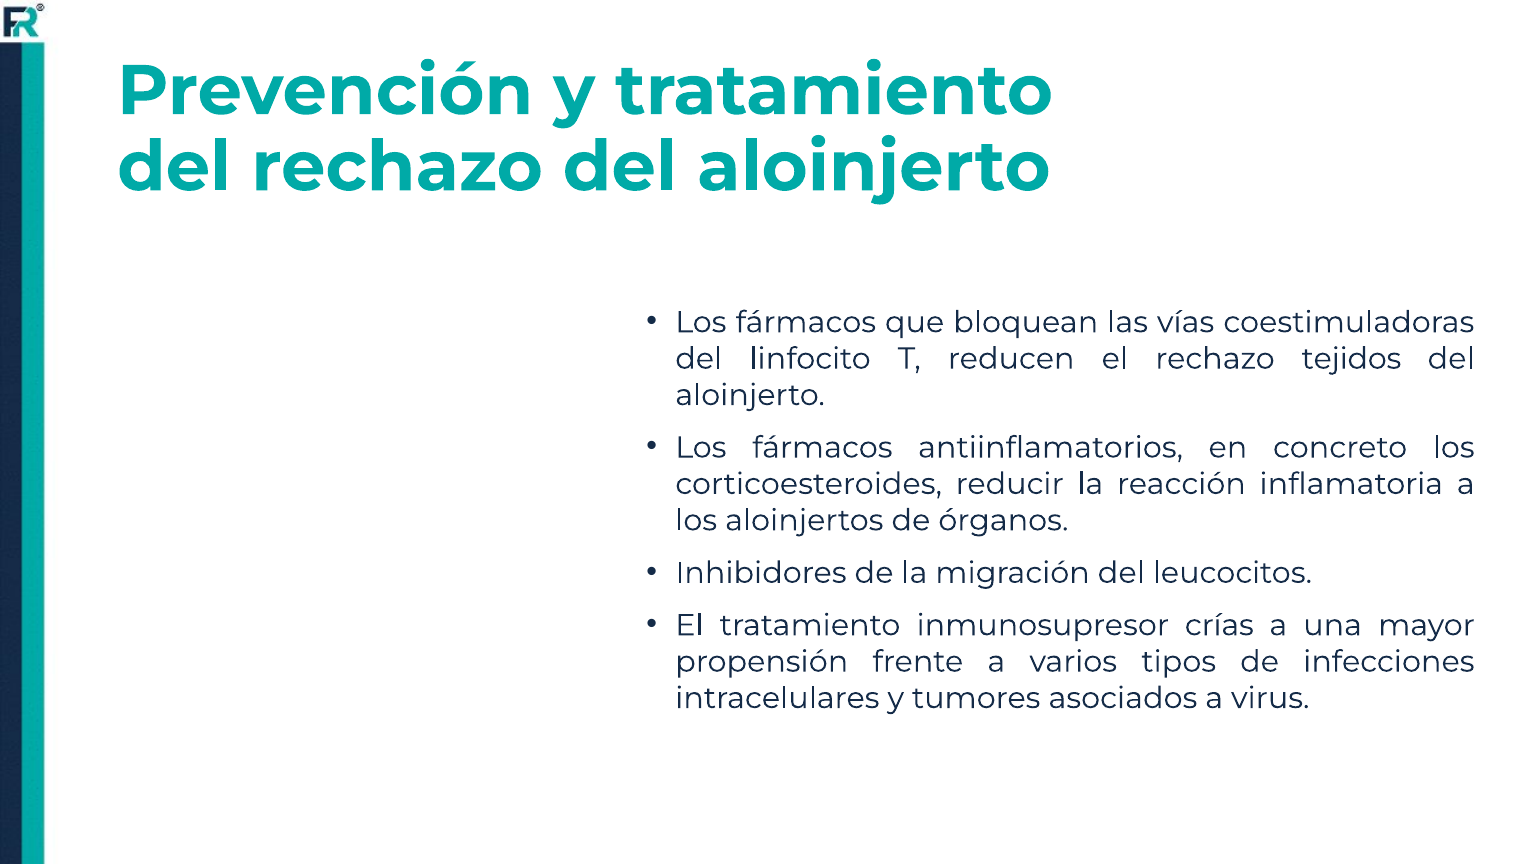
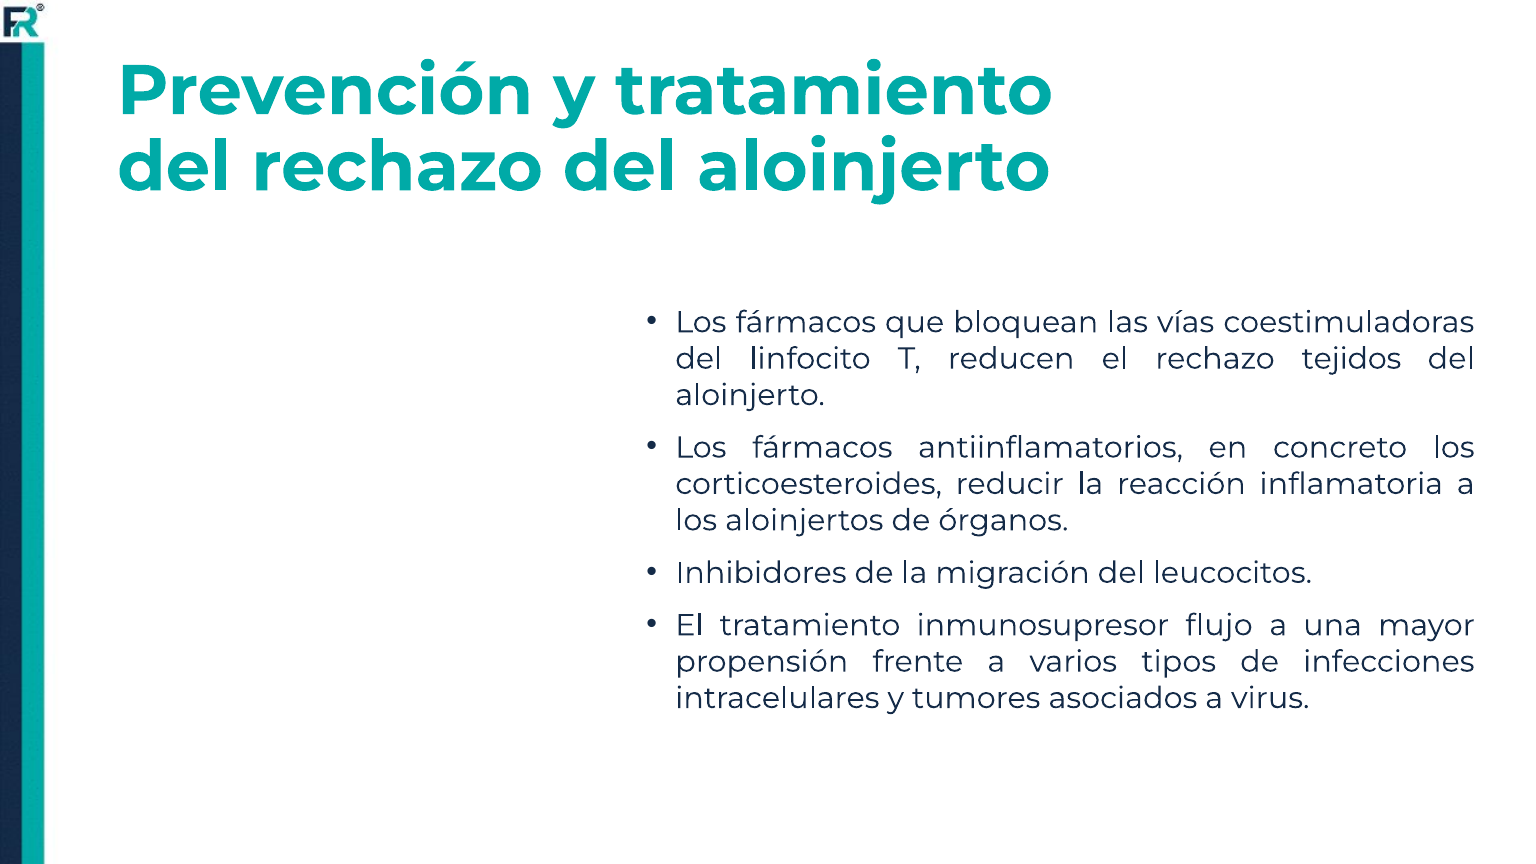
crías: crías -> flujo (1219, 625)
